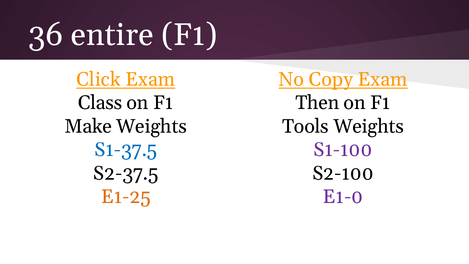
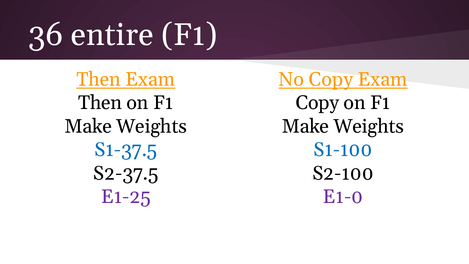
Click: Click -> Then (99, 79)
Class: Class -> Then (100, 103)
Then: Then -> Copy (317, 103)
Tools: Tools -> Make (305, 126)
S1-100 colour: purple -> blue (343, 150)
E1-25 colour: orange -> purple (126, 197)
